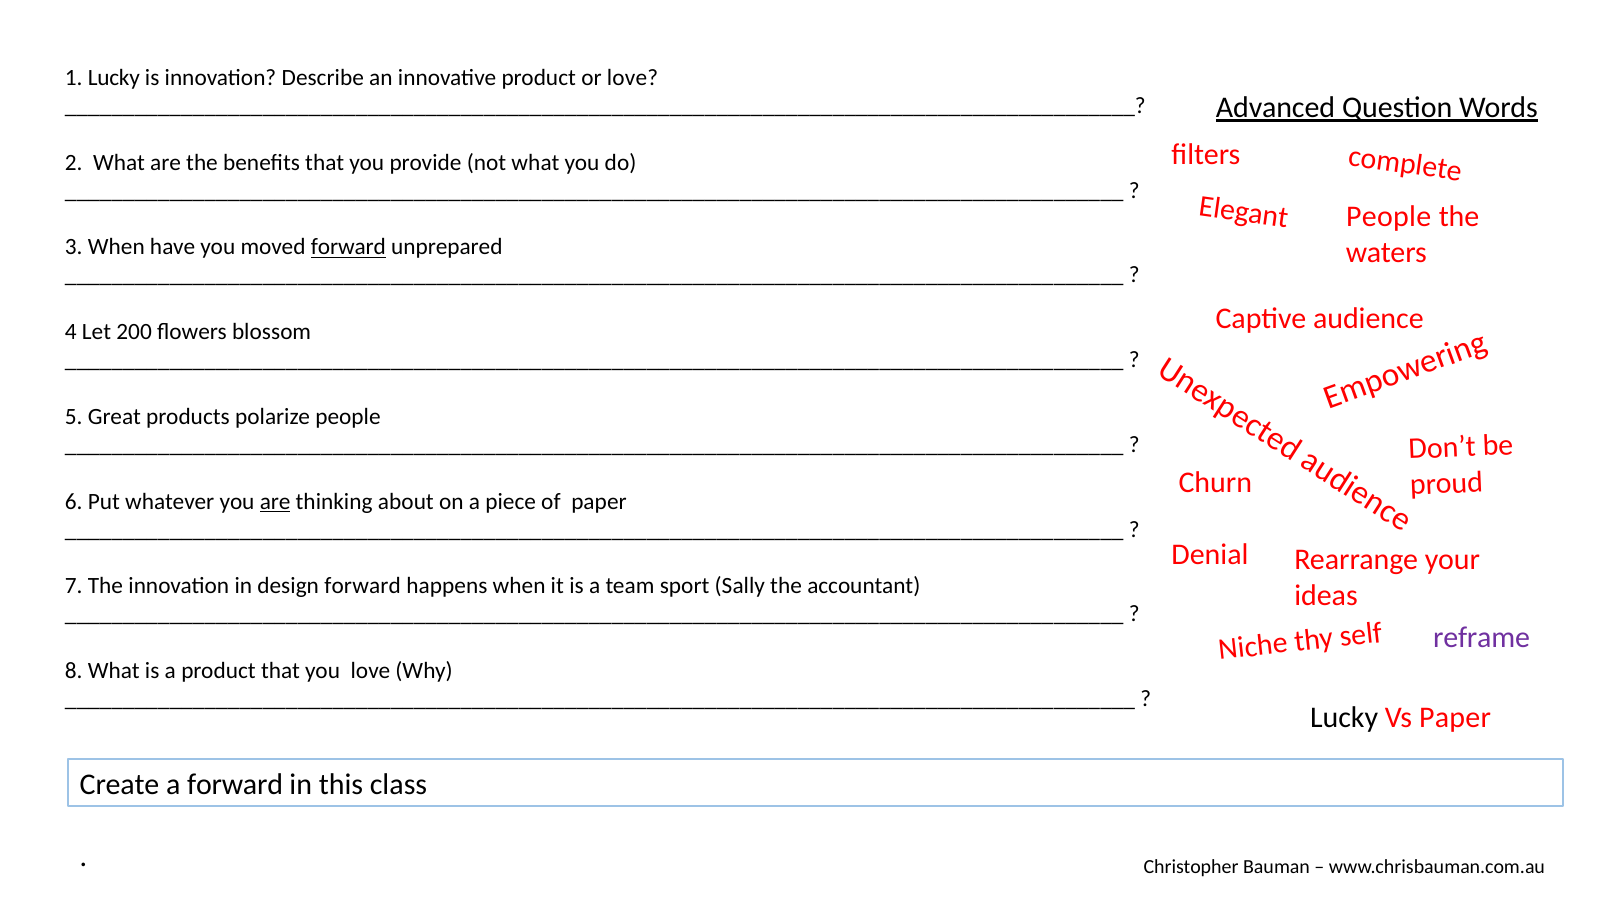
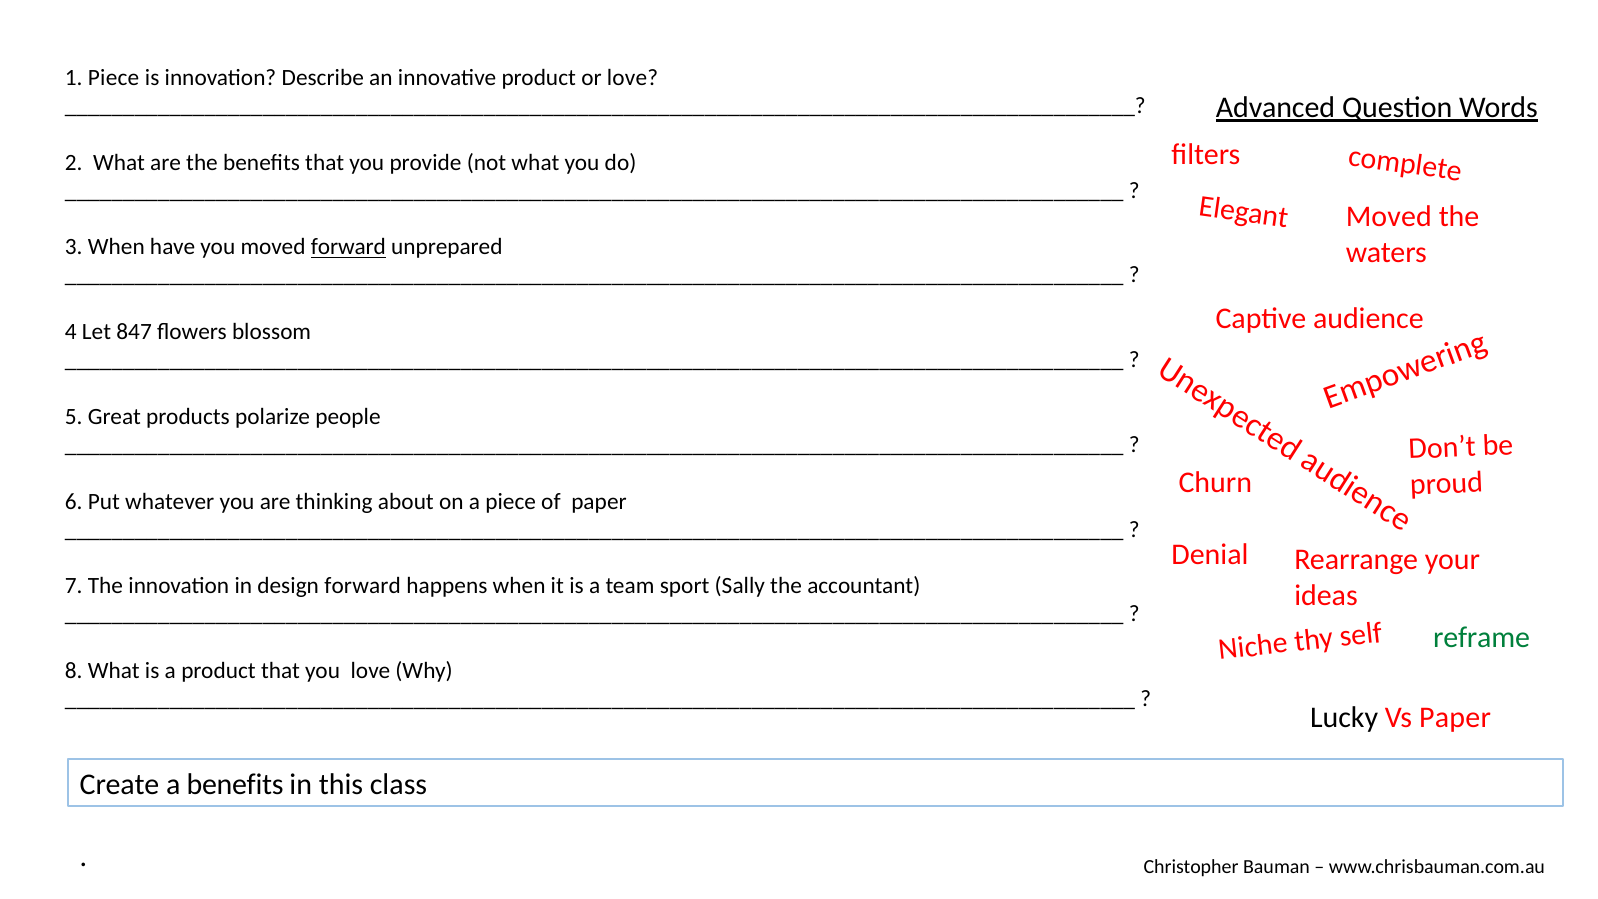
1 Lucky: Lucky -> Piece (114, 78)
People: People -> Moved (1389, 217)
200: 200 -> 847 (134, 332)
are underline: present -> none (275, 501)
reframe colour: purple -> green (1482, 637)
a forward: forward -> benefits (235, 785)
